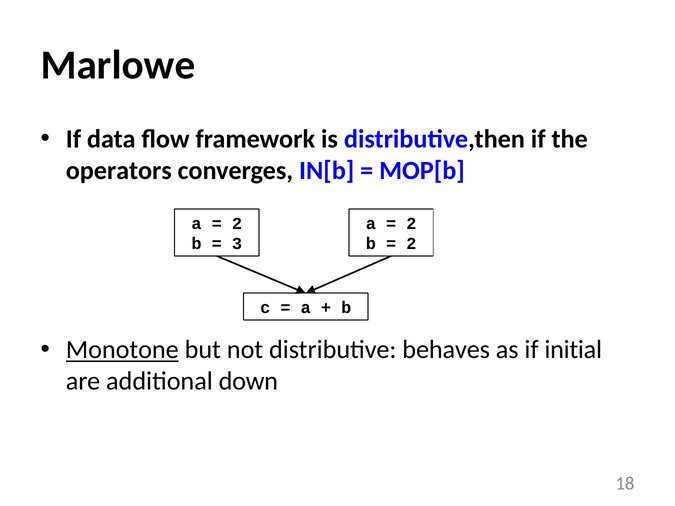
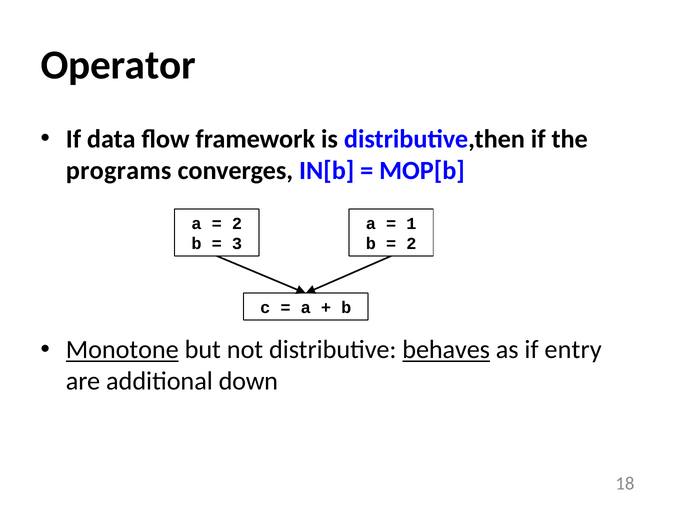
Marlowe: Marlowe -> Operator (118, 65)
operators: operators -> programs (119, 171)
2: 2 -> 1 (411, 224)
behaves underline: none -> present (446, 350)
initial: initial -> entry (573, 350)
